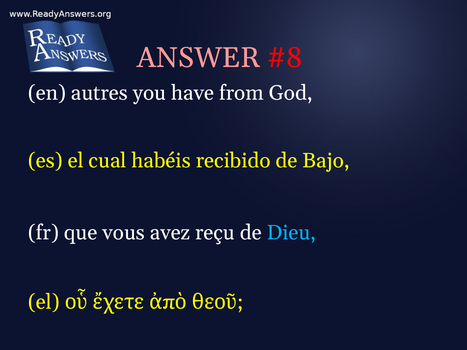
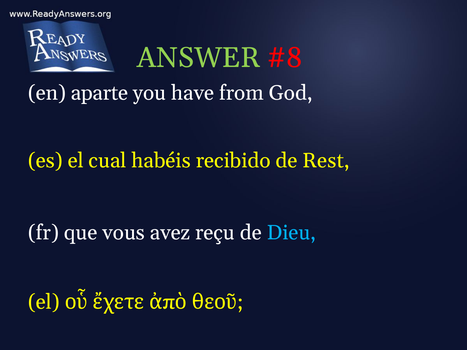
ANSWER colour: pink -> light green (199, 58)
autres: autres -> aparte (99, 93)
Bajo: Bajo -> Rest (326, 161)
